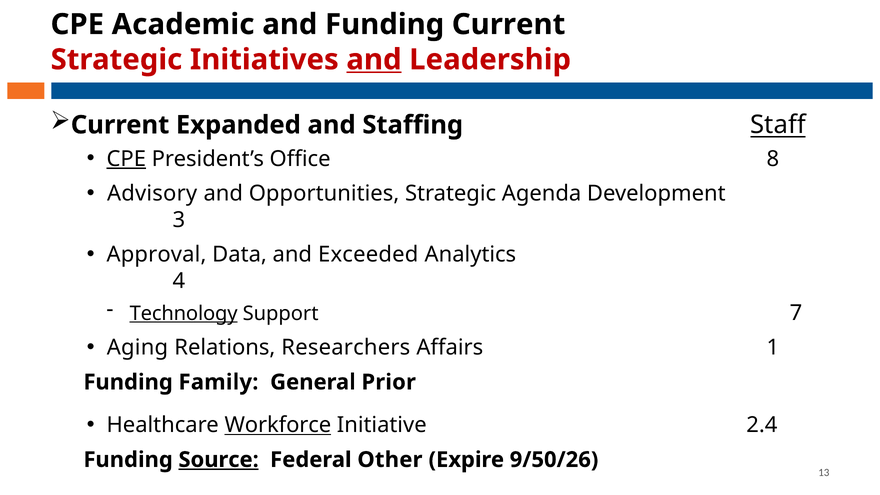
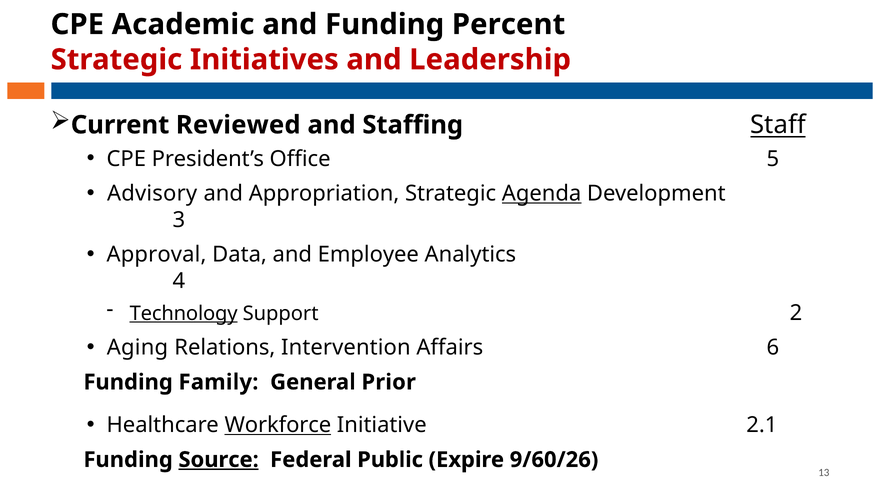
Funding Current: Current -> Percent (509, 24)
and underline: present -> none (374, 60)
Expanded: Expanded -> Reviewed (238, 125)
CPE underline: present -> none (126, 159)
8: 8 -> 5 (773, 159)
Opportunities: Opportunities -> Appropriation (324, 193)
Agenda underline: none -> present (542, 193)
Exceeded: Exceeded -> Employee (368, 255)
7: 7 -> 2 (796, 313)
Researchers: Researchers -> Intervention (346, 347)
1: 1 -> 6 (773, 347)
2.4: 2.4 -> 2.1 (762, 425)
Other: Other -> Public (390, 460)
9/50/26: 9/50/26 -> 9/60/26 (554, 460)
